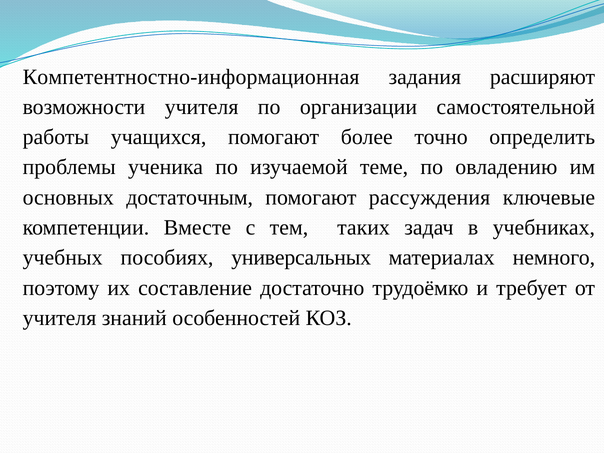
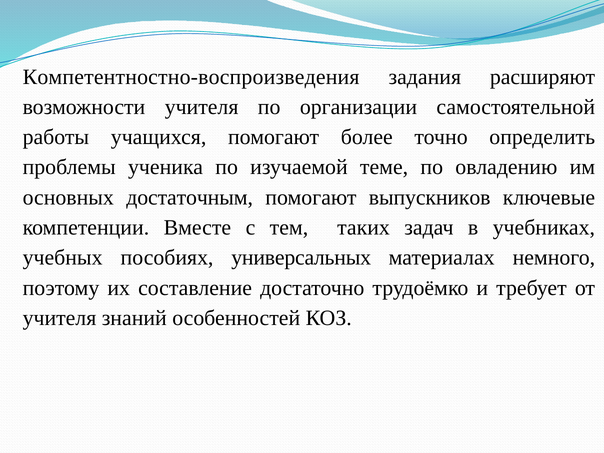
Компетентностно-информационная: Компетентностно-информационная -> Компетентностно-воспроизведения (191, 77)
рассуждения: рассуждения -> выпускников (430, 197)
